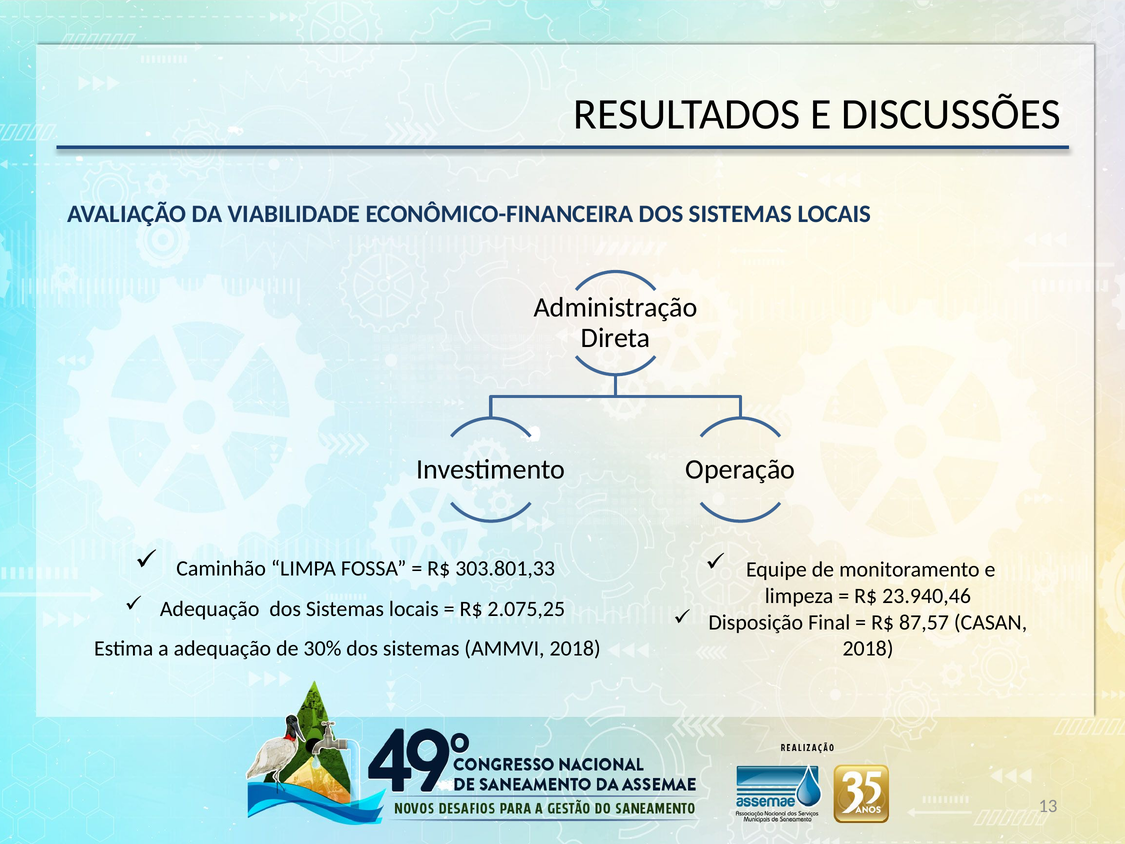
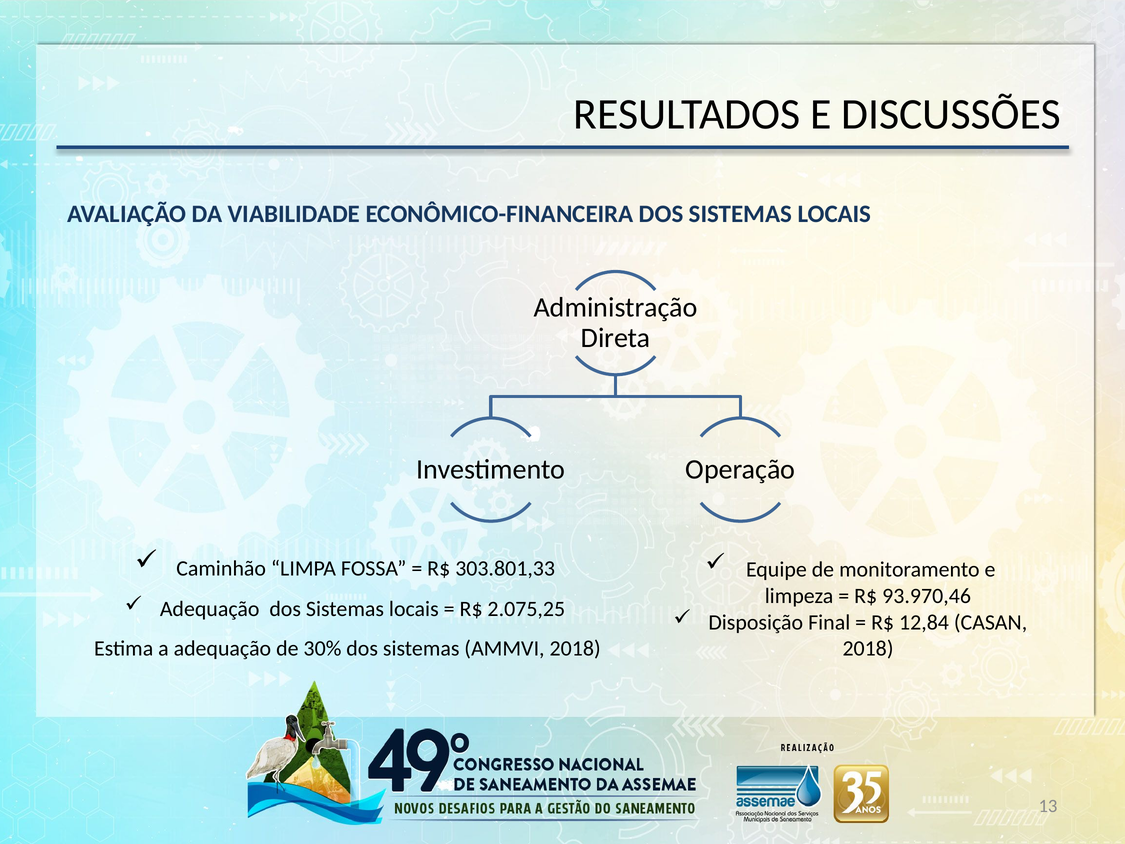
23.940,46: 23.940,46 -> 93.970,46 (927, 596)
87,57: 87,57 -> 12,84 (924, 622)
